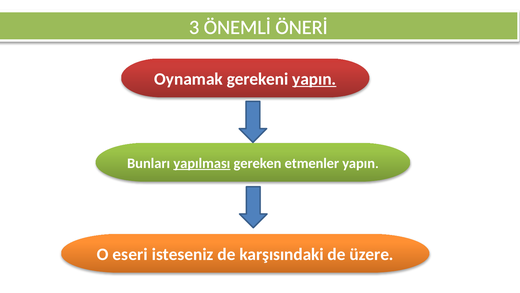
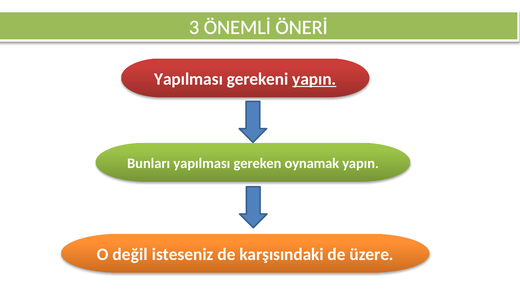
Oynamak: Oynamak -> Yapılması (189, 79)
yapılması underline: present -> none (202, 163)
etmenler: etmenler -> oynamak (312, 163)
eseri: eseri -> değil (130, 254)
